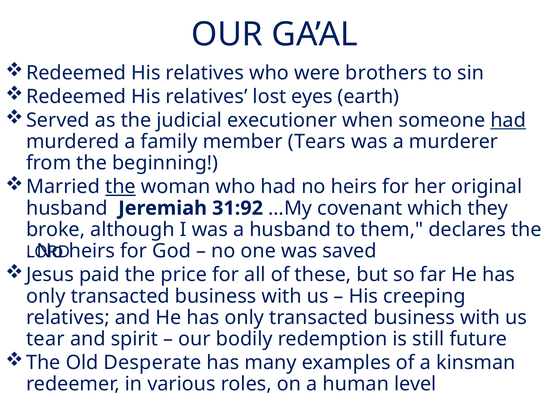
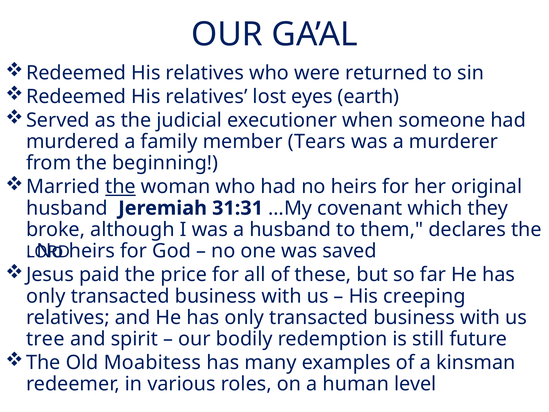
brothers: brothers -> returned (386, 73)
had underline: present -> none (508, 120)
31:92: 31:92 -> 31:31 (238, 208)
tear: tear -> tree (45, 339)
Desperate: Desperate -> Moabitess (152, 362)
